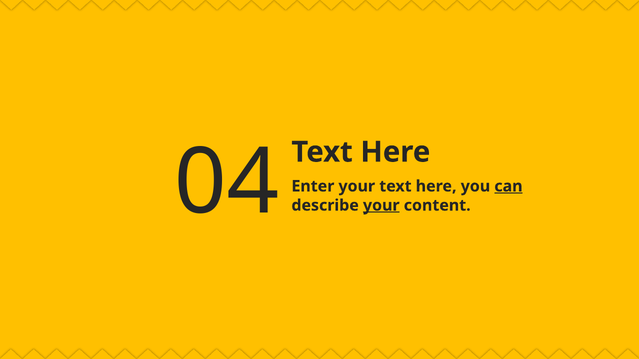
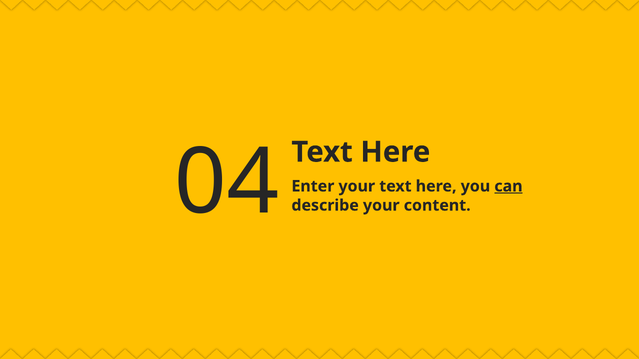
your underline: present -> none (381, 206)
